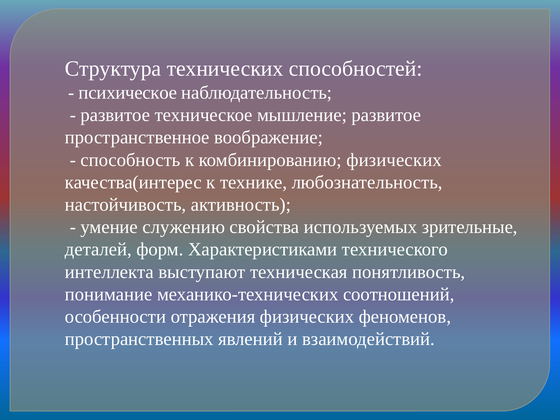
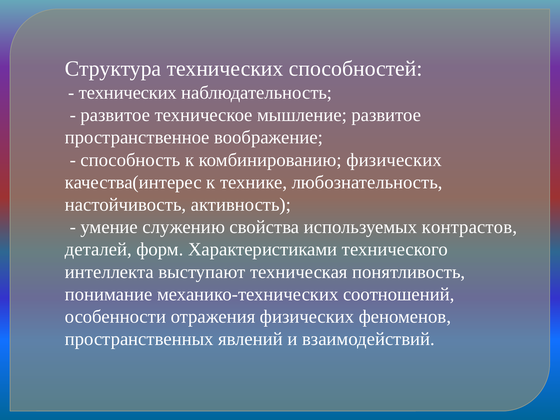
психическое: психическое -> технических (128, 93)
зрительные: зрительные -> контрастов (470, 227)
